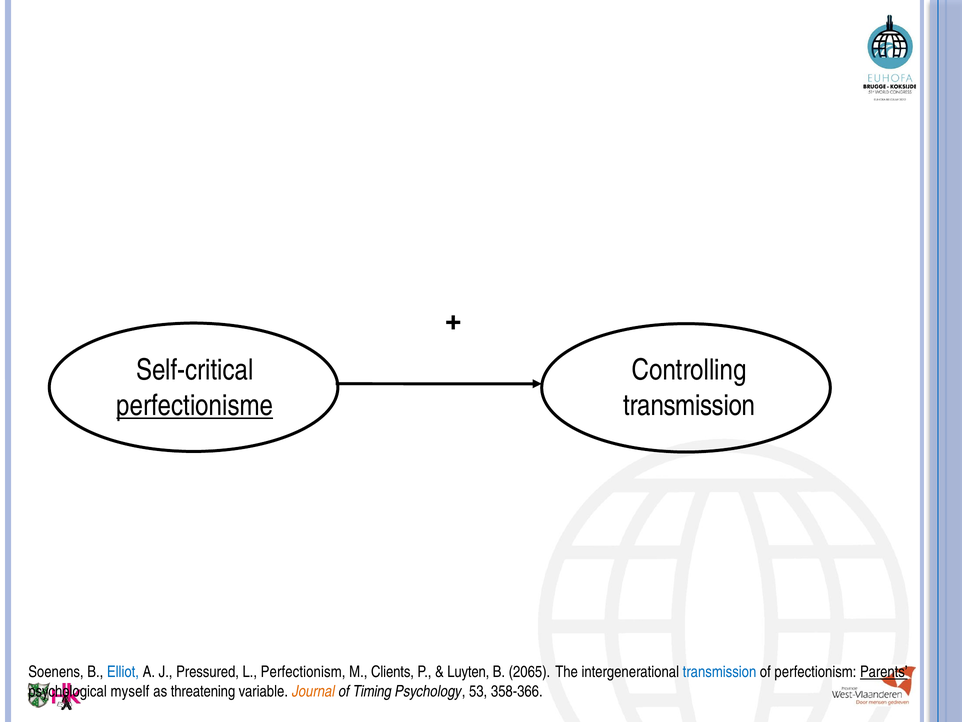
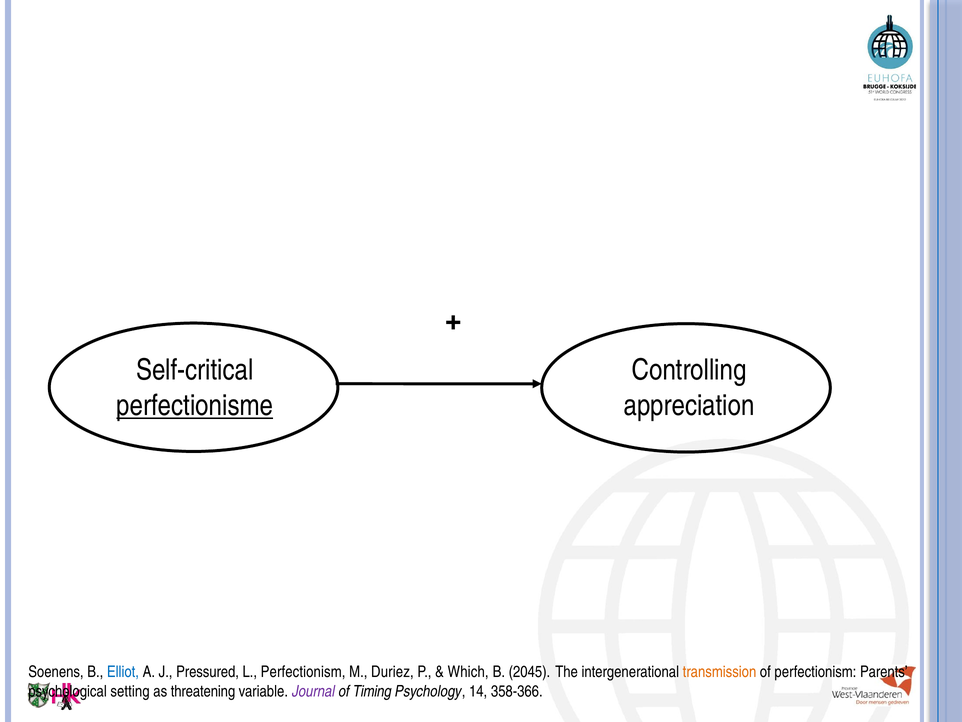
transmission: transmission -> appreciation (689, 405)
Clients: Clients -> Duriez (392, 672)
Luyten: Luyten -> Which (468, 672)
2065: 2065 -> 2045 (529, 672)
transmission colour: blue -> orange (720, 672)
Parents underline: present -> none (884, 672)
myself: myself -> setting (130, 691)
Journal colour: orange -> purple (314, 691)
53: 53 -> 14 (478, 691)
